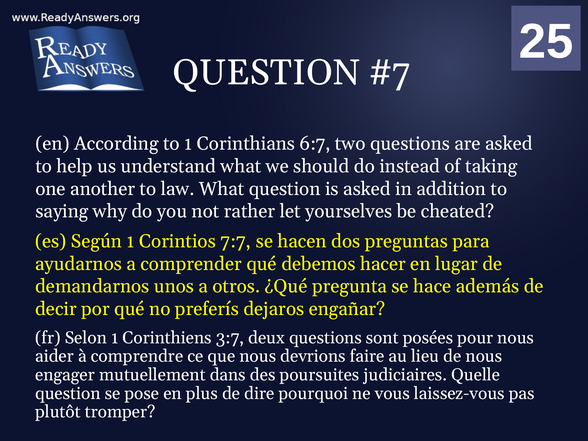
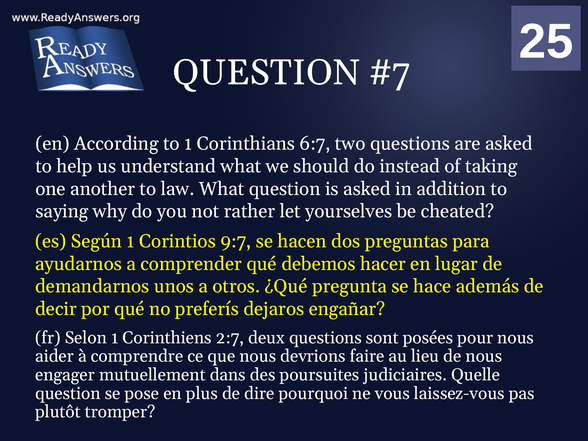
7:7: 7:7 -> 9:7 (236, 241)
3:7: 3:7 -> 2:7 (230, 338)
